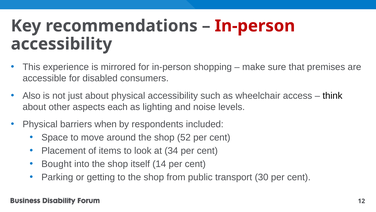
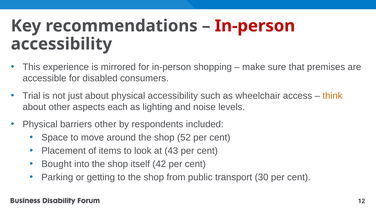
Also: Also -> Trial (32, 95)
think colour: black -> orange (332, 95)
barriers when: when -> other (105, 124)
34: 34 -> 43 (171, 150)
14: 14 -> 42 (159, 164)
